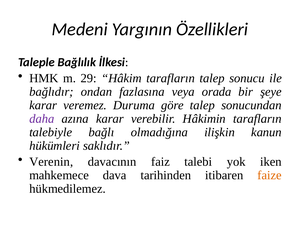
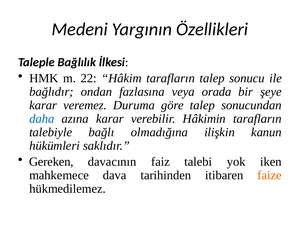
29: 29 -> 22 (89, 78)
daha colour: purple -> blue (42, 119)
Verenin: Verenin -> Gereken (51, 162)
